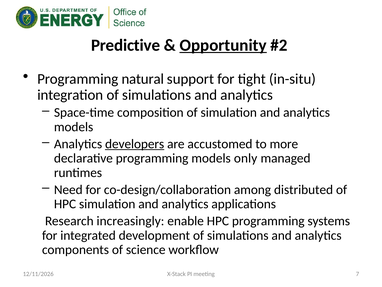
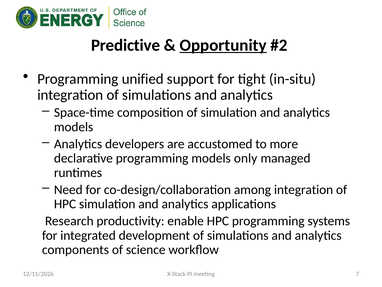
natural: natural -> unified (143, 79)
developers underline: present -> none (135, 144)
among distributed: distributed -> integration (304, 189)
increasingly: increasingly -> productivity (131, 221)
